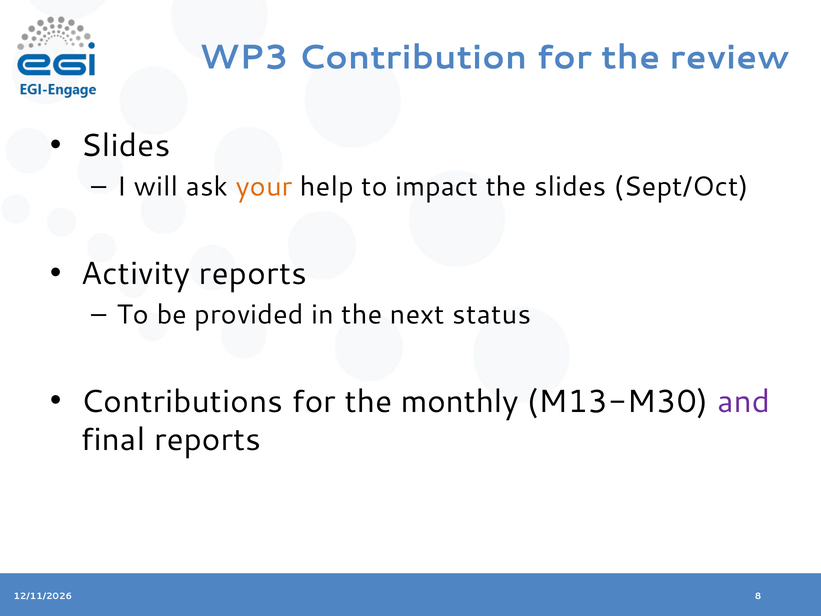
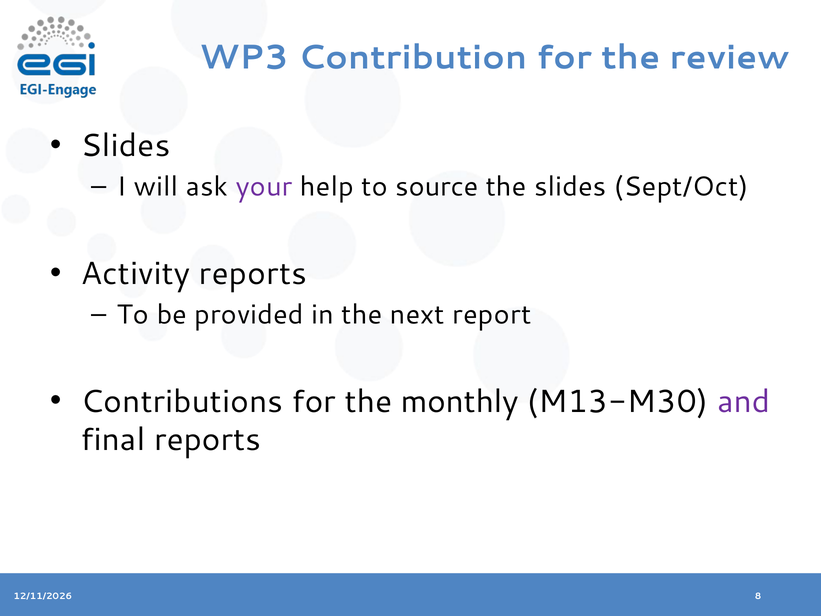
your colour: orange -> purple (264, 187)
impact: impact -> source (437, 187)
status: status -> report (492, 314)
